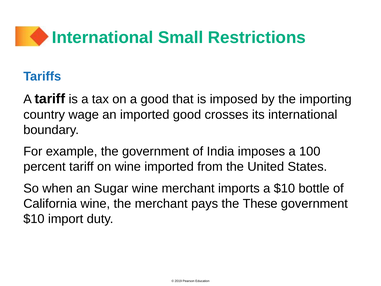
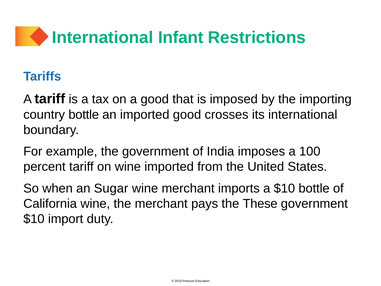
Small: Small -> Infant (181, 37)
country wage: wage -> bottle (84, 115)
